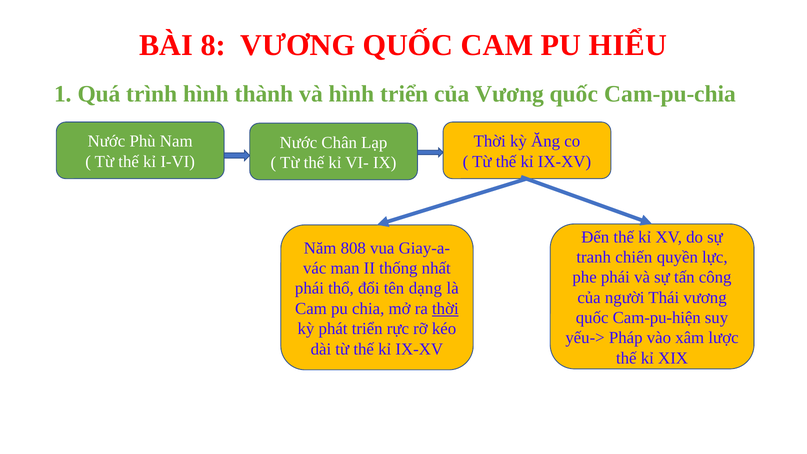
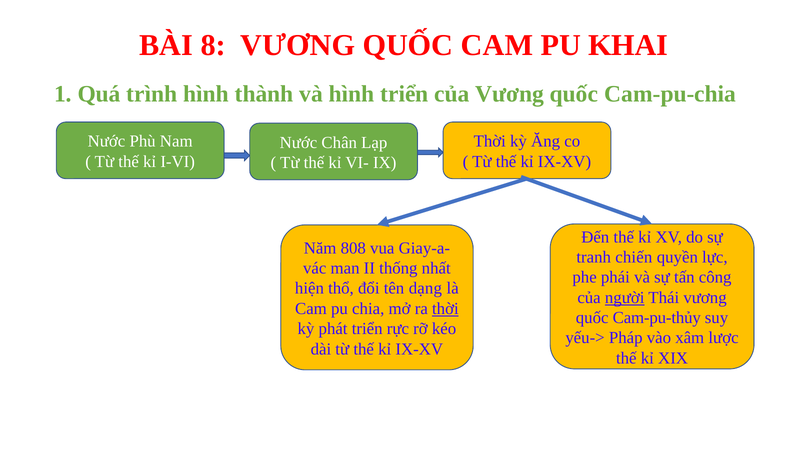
HIỂU: HIỂU -> KHAI (628, 45)
phái: phái -> hiện (309, 288)
người underline: none -> present (625, 298)
Cam-pu-hiện: Cam-pu-hiện -> Cam-pu-thủy (657, 318)
